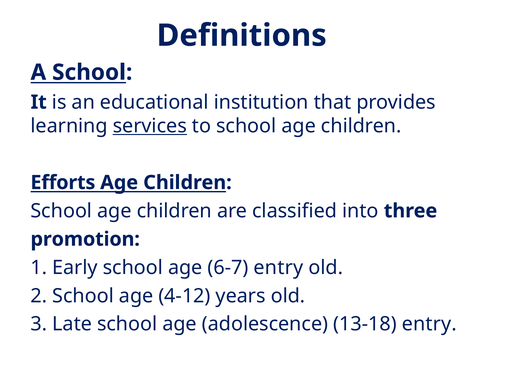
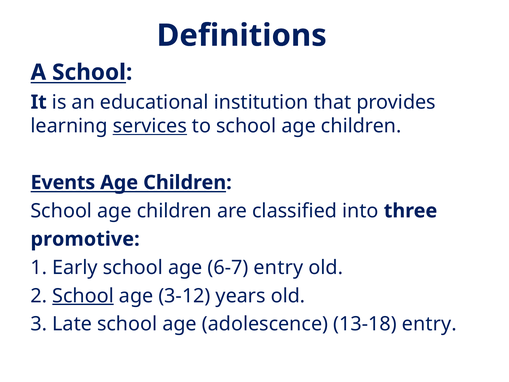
Efforts: Efforts -> Events (63, 182)
promotion: promotion -> promotive (85, 239)
School underline: none -> present (83, 296)
4-12: 4-12 -> 3-12 (184, 296)
